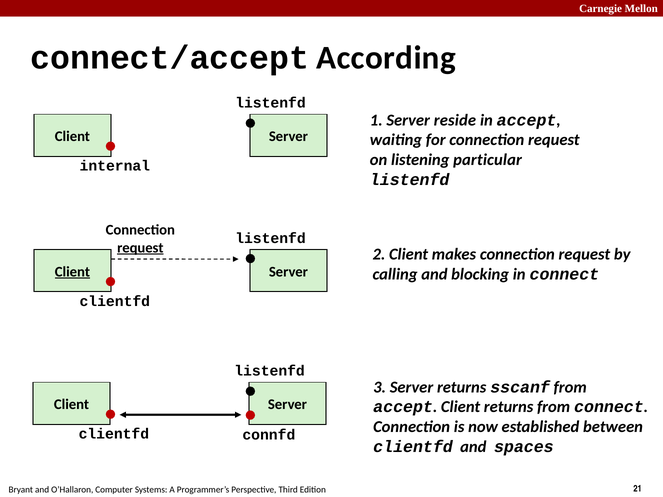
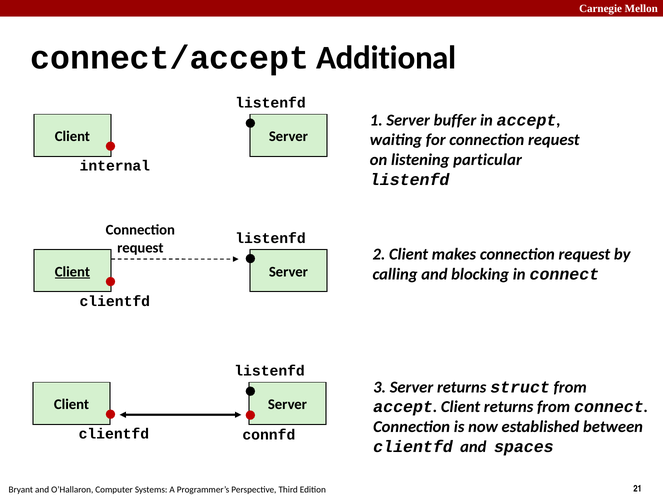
According: According -> Additional (386, 58)
reside: reside -> buffer (455, 120)
request underline: present -> none (140, 248)
sscanf: sscanf -> struct (520, 387)
